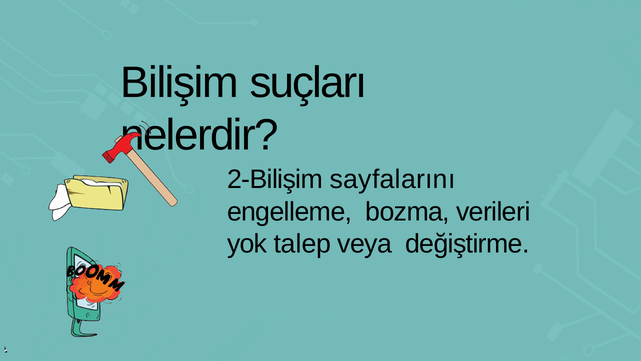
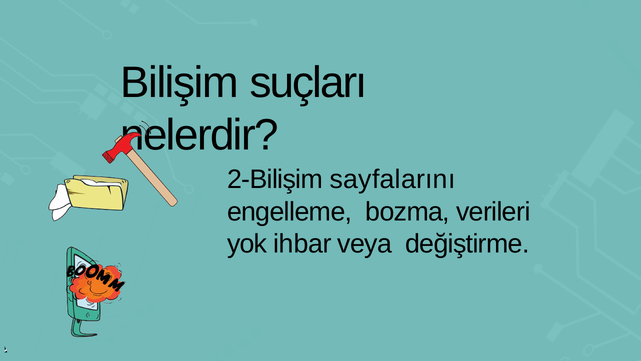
talep: talep -> ihbar (302, 244)
